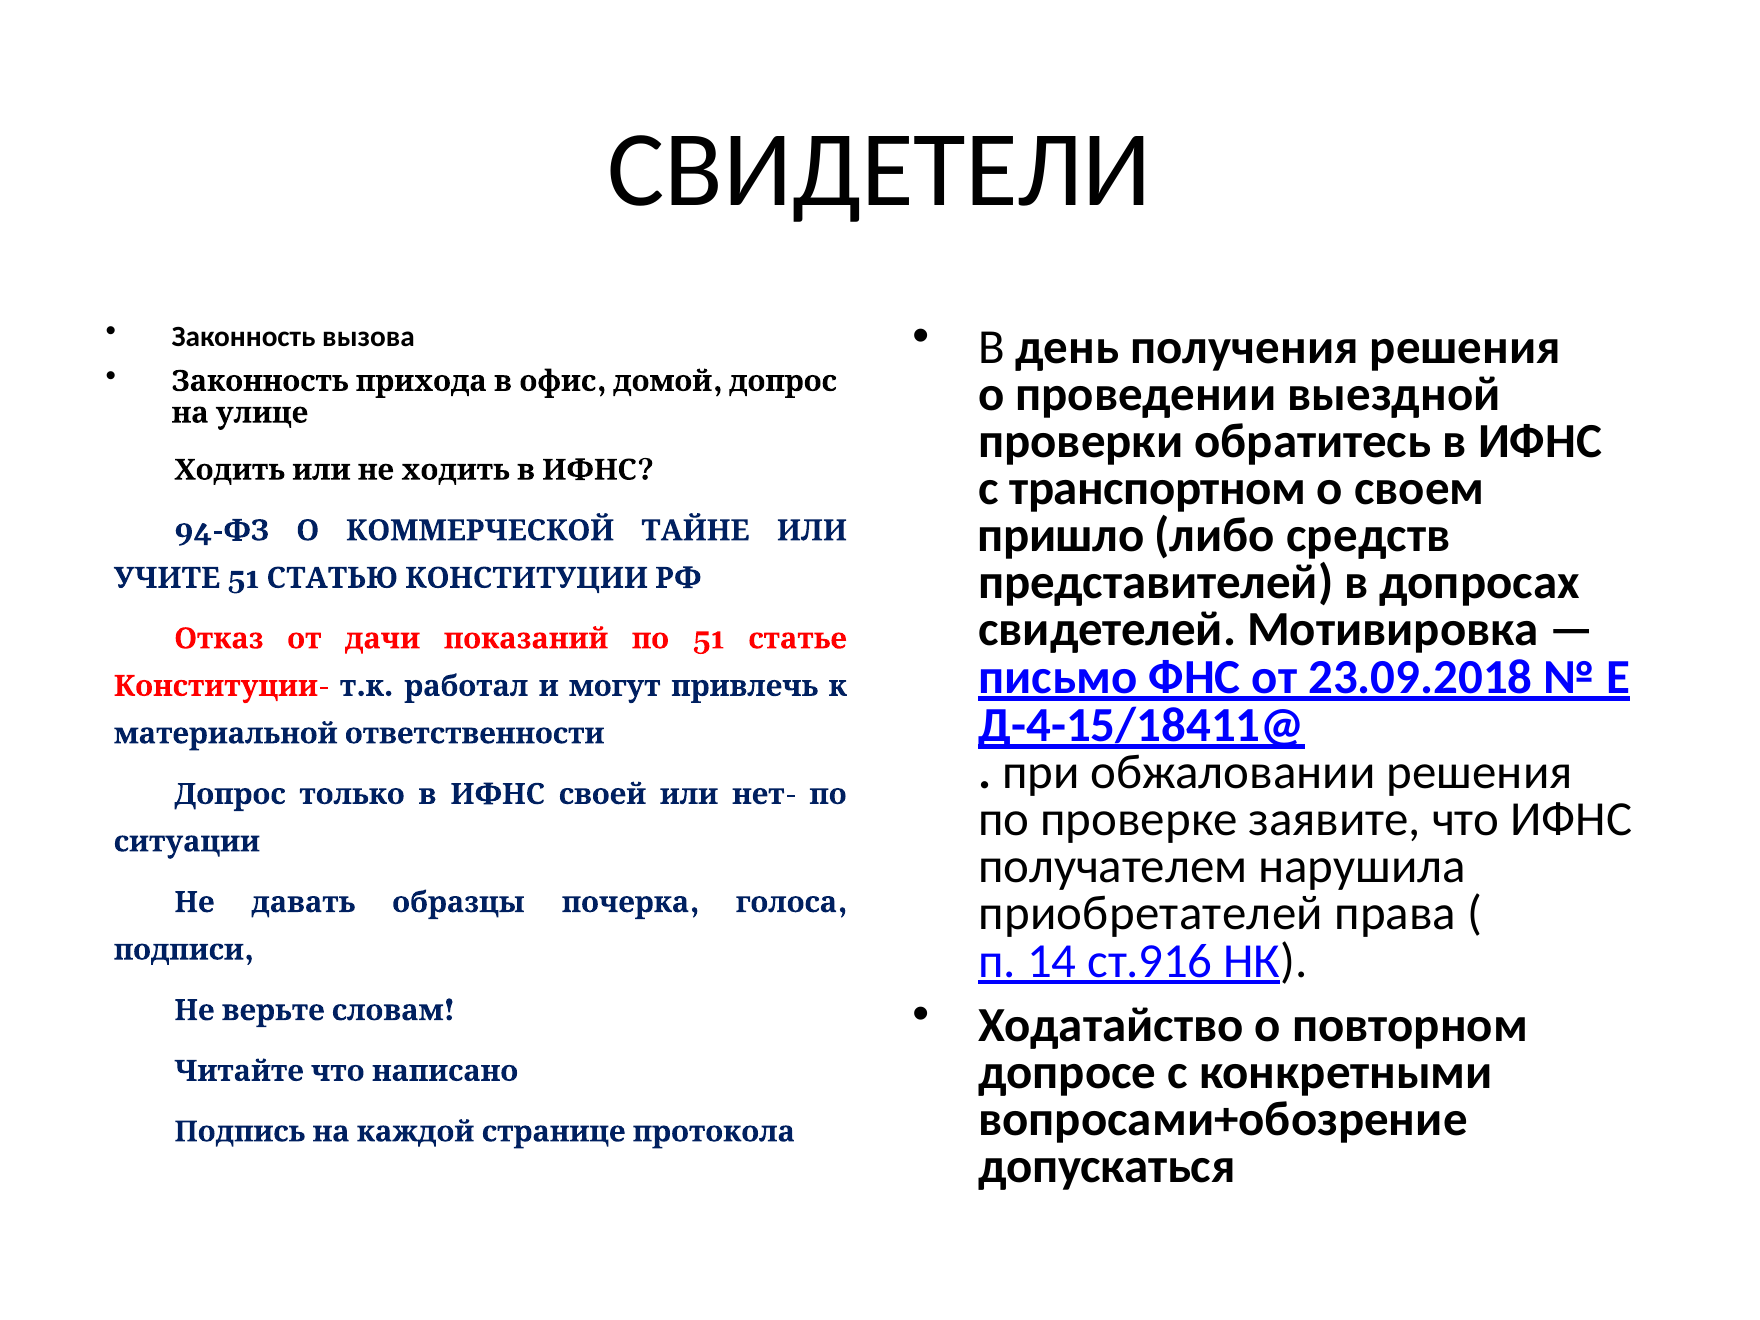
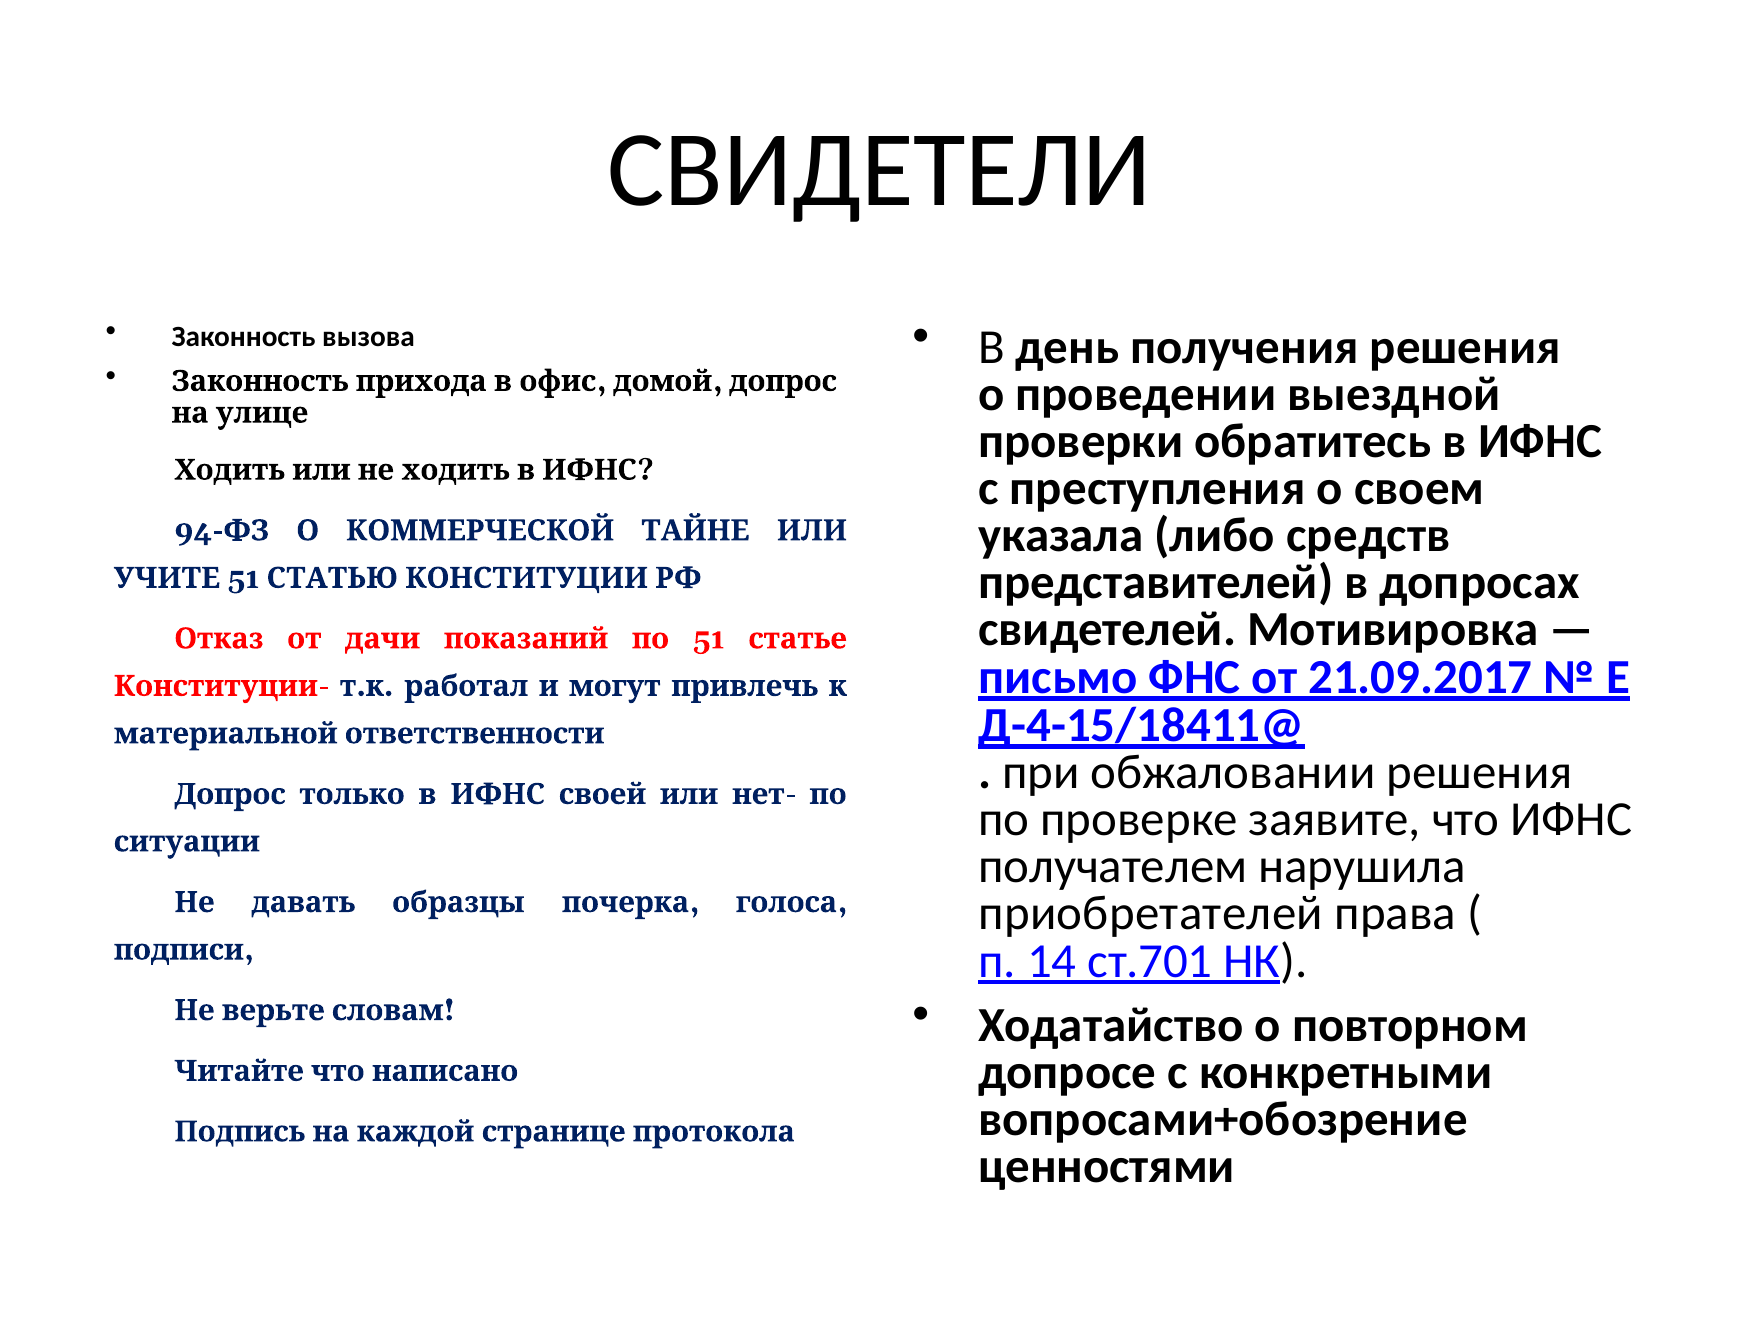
транспортном: транспортном -> преступления (1158, 489)
пришло: пришло -> указала (1061, 536)
23.09.2018: 23.09.2018 -> 21.09.2017 (1421, 677)
ст.916: ст.916 -> ст.701 (1150, 961)
допускаться: допускаться -> ценностями (1107, 1167)
